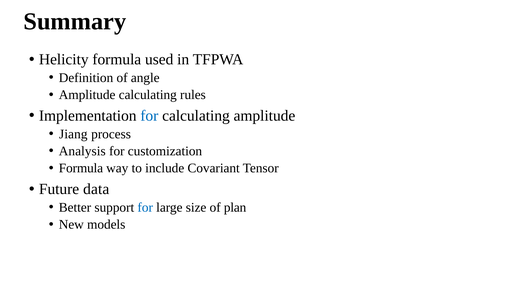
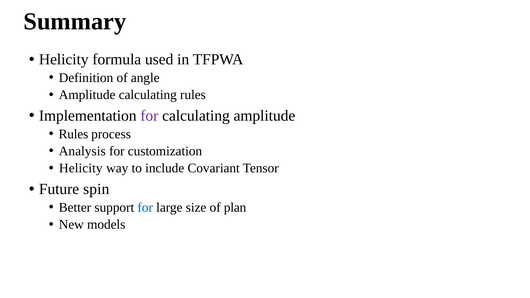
for colour: blue -> purple (149, 116)
Jiang: Jiang -> Rules (73, 134)
Formula: Formula -> Helicity (81, 168)
data: data -> spin (96, 189)
